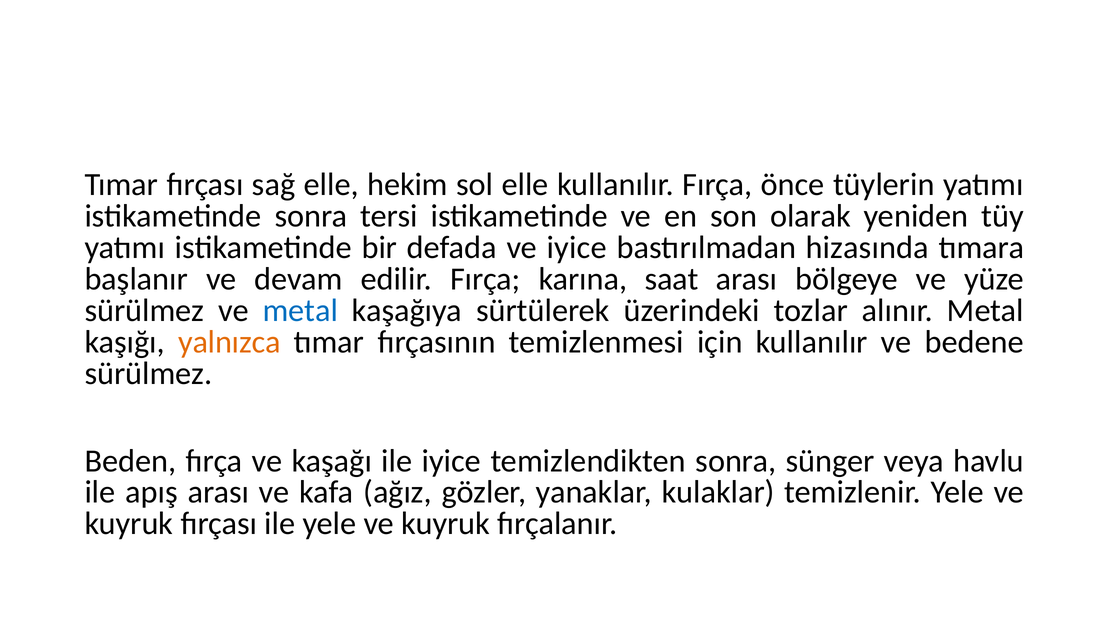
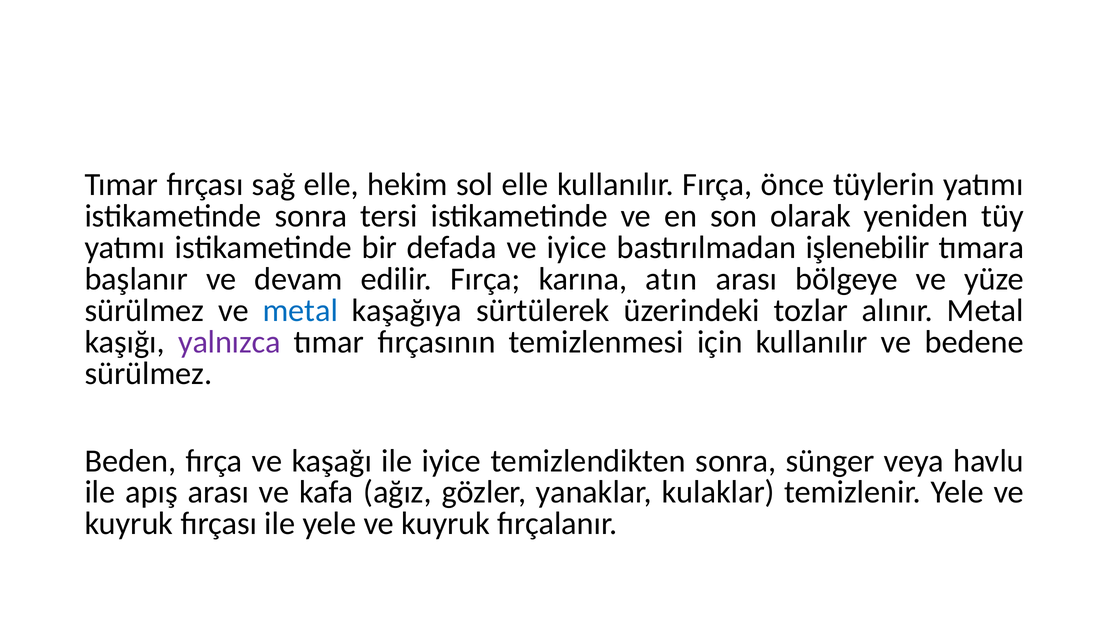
hizasında: hizasında -> işlenebilir (868, 248)
saat: saat -> atın (671, 279)
yalnızca colour: orange -> purple (229, 342)
